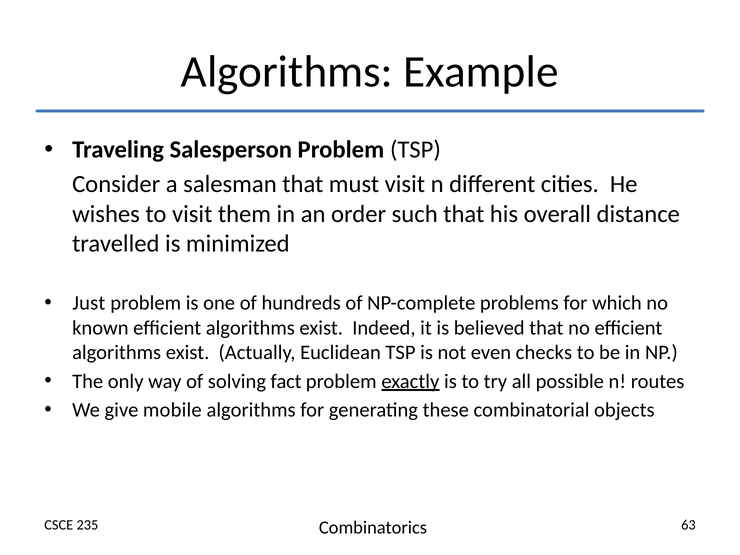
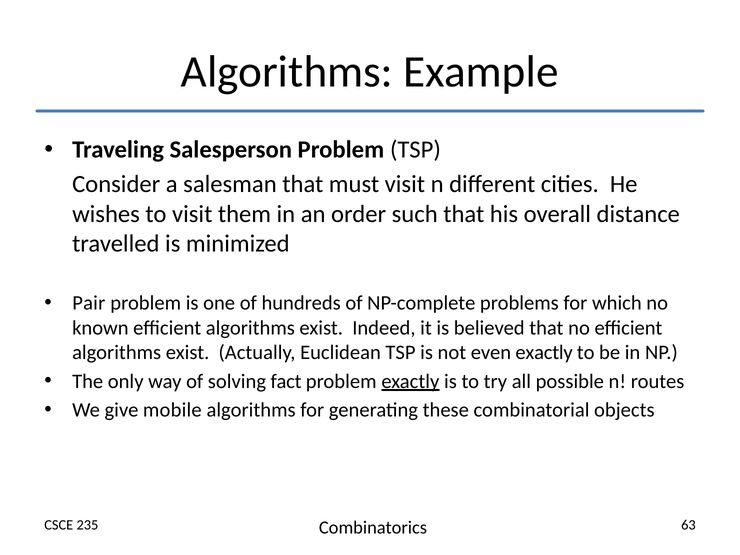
Just: Just -> Pair (89, 303)
even checks: checks -> exactly (544, 353)
